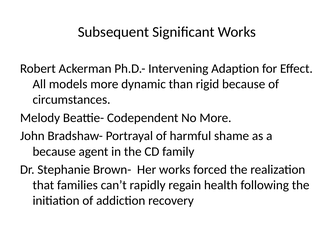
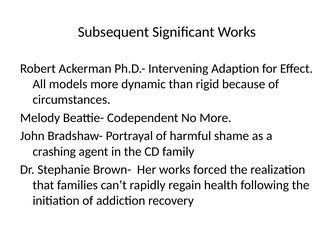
because: because -> crashing (54, 152)
